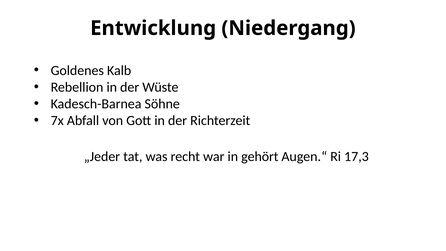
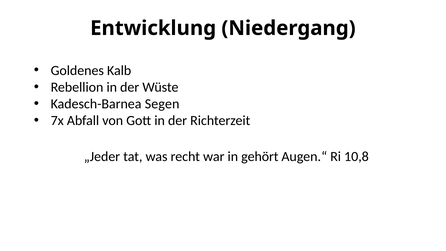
Söhne: Söhne -> Segen (162, 104)
17,3: 17,3 -> 10,8 (356, 156)
